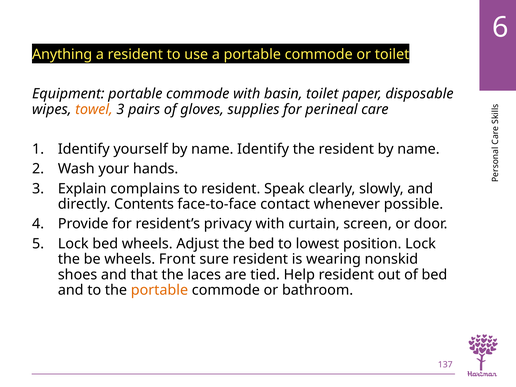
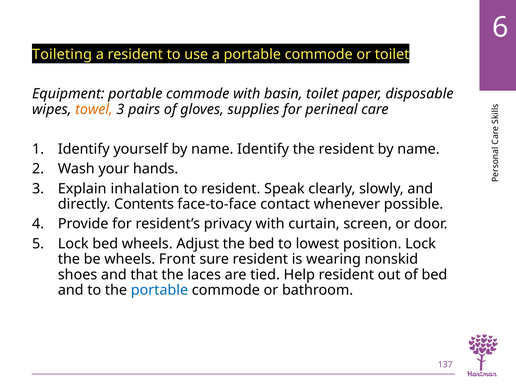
Anything: Anything -> Toileting (62, 54)
complains: complains -> inhalation (145, 189)
portable colour: orange -> blue (159, 290)
